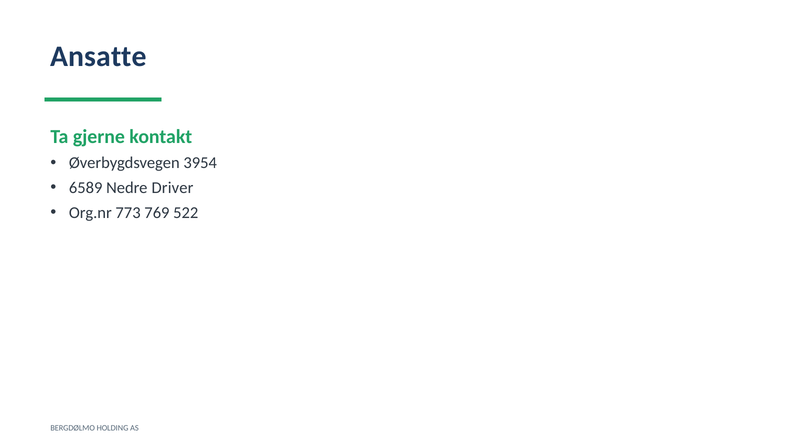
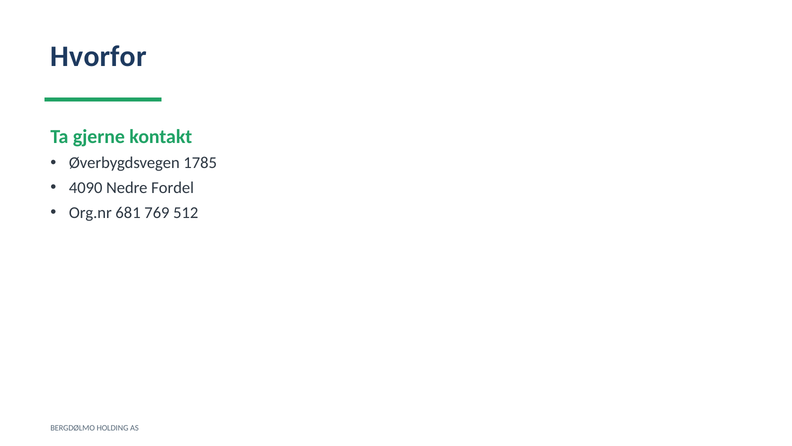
Ansatte: Ansatte -> Hvorfor (98, 57)
3954: 3954 -> 1785 (200, 163)
6589: 6589 -> 4090 (86, 188)
Driver: Driver -> Fordel (173, 188)
773: 773 -> 681 (128, 212)
522: 522 -> 512 (186, 212)
